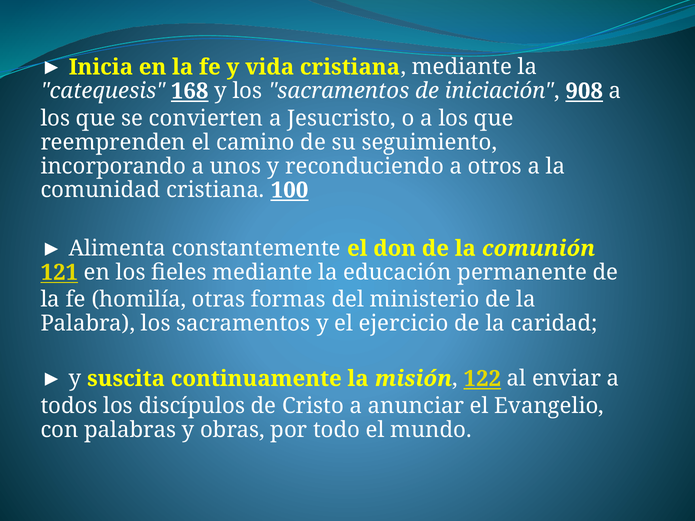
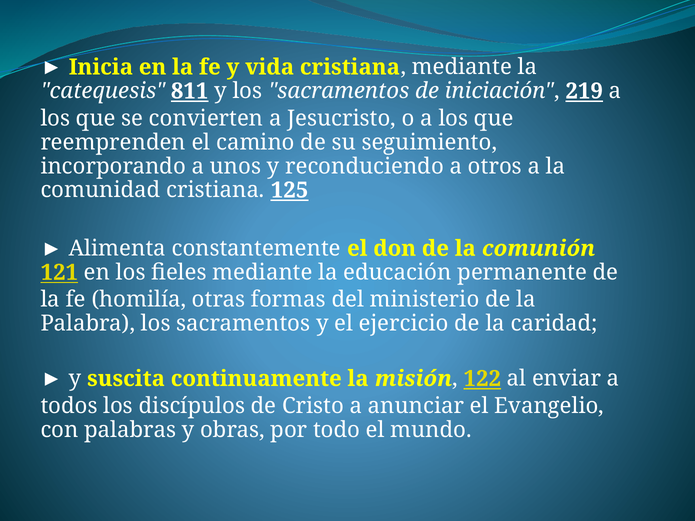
168: 168 -> 811 (190, 91)
908: 908 -> 219 (584, 91)
100: 100 -> 125 (289, 190)
